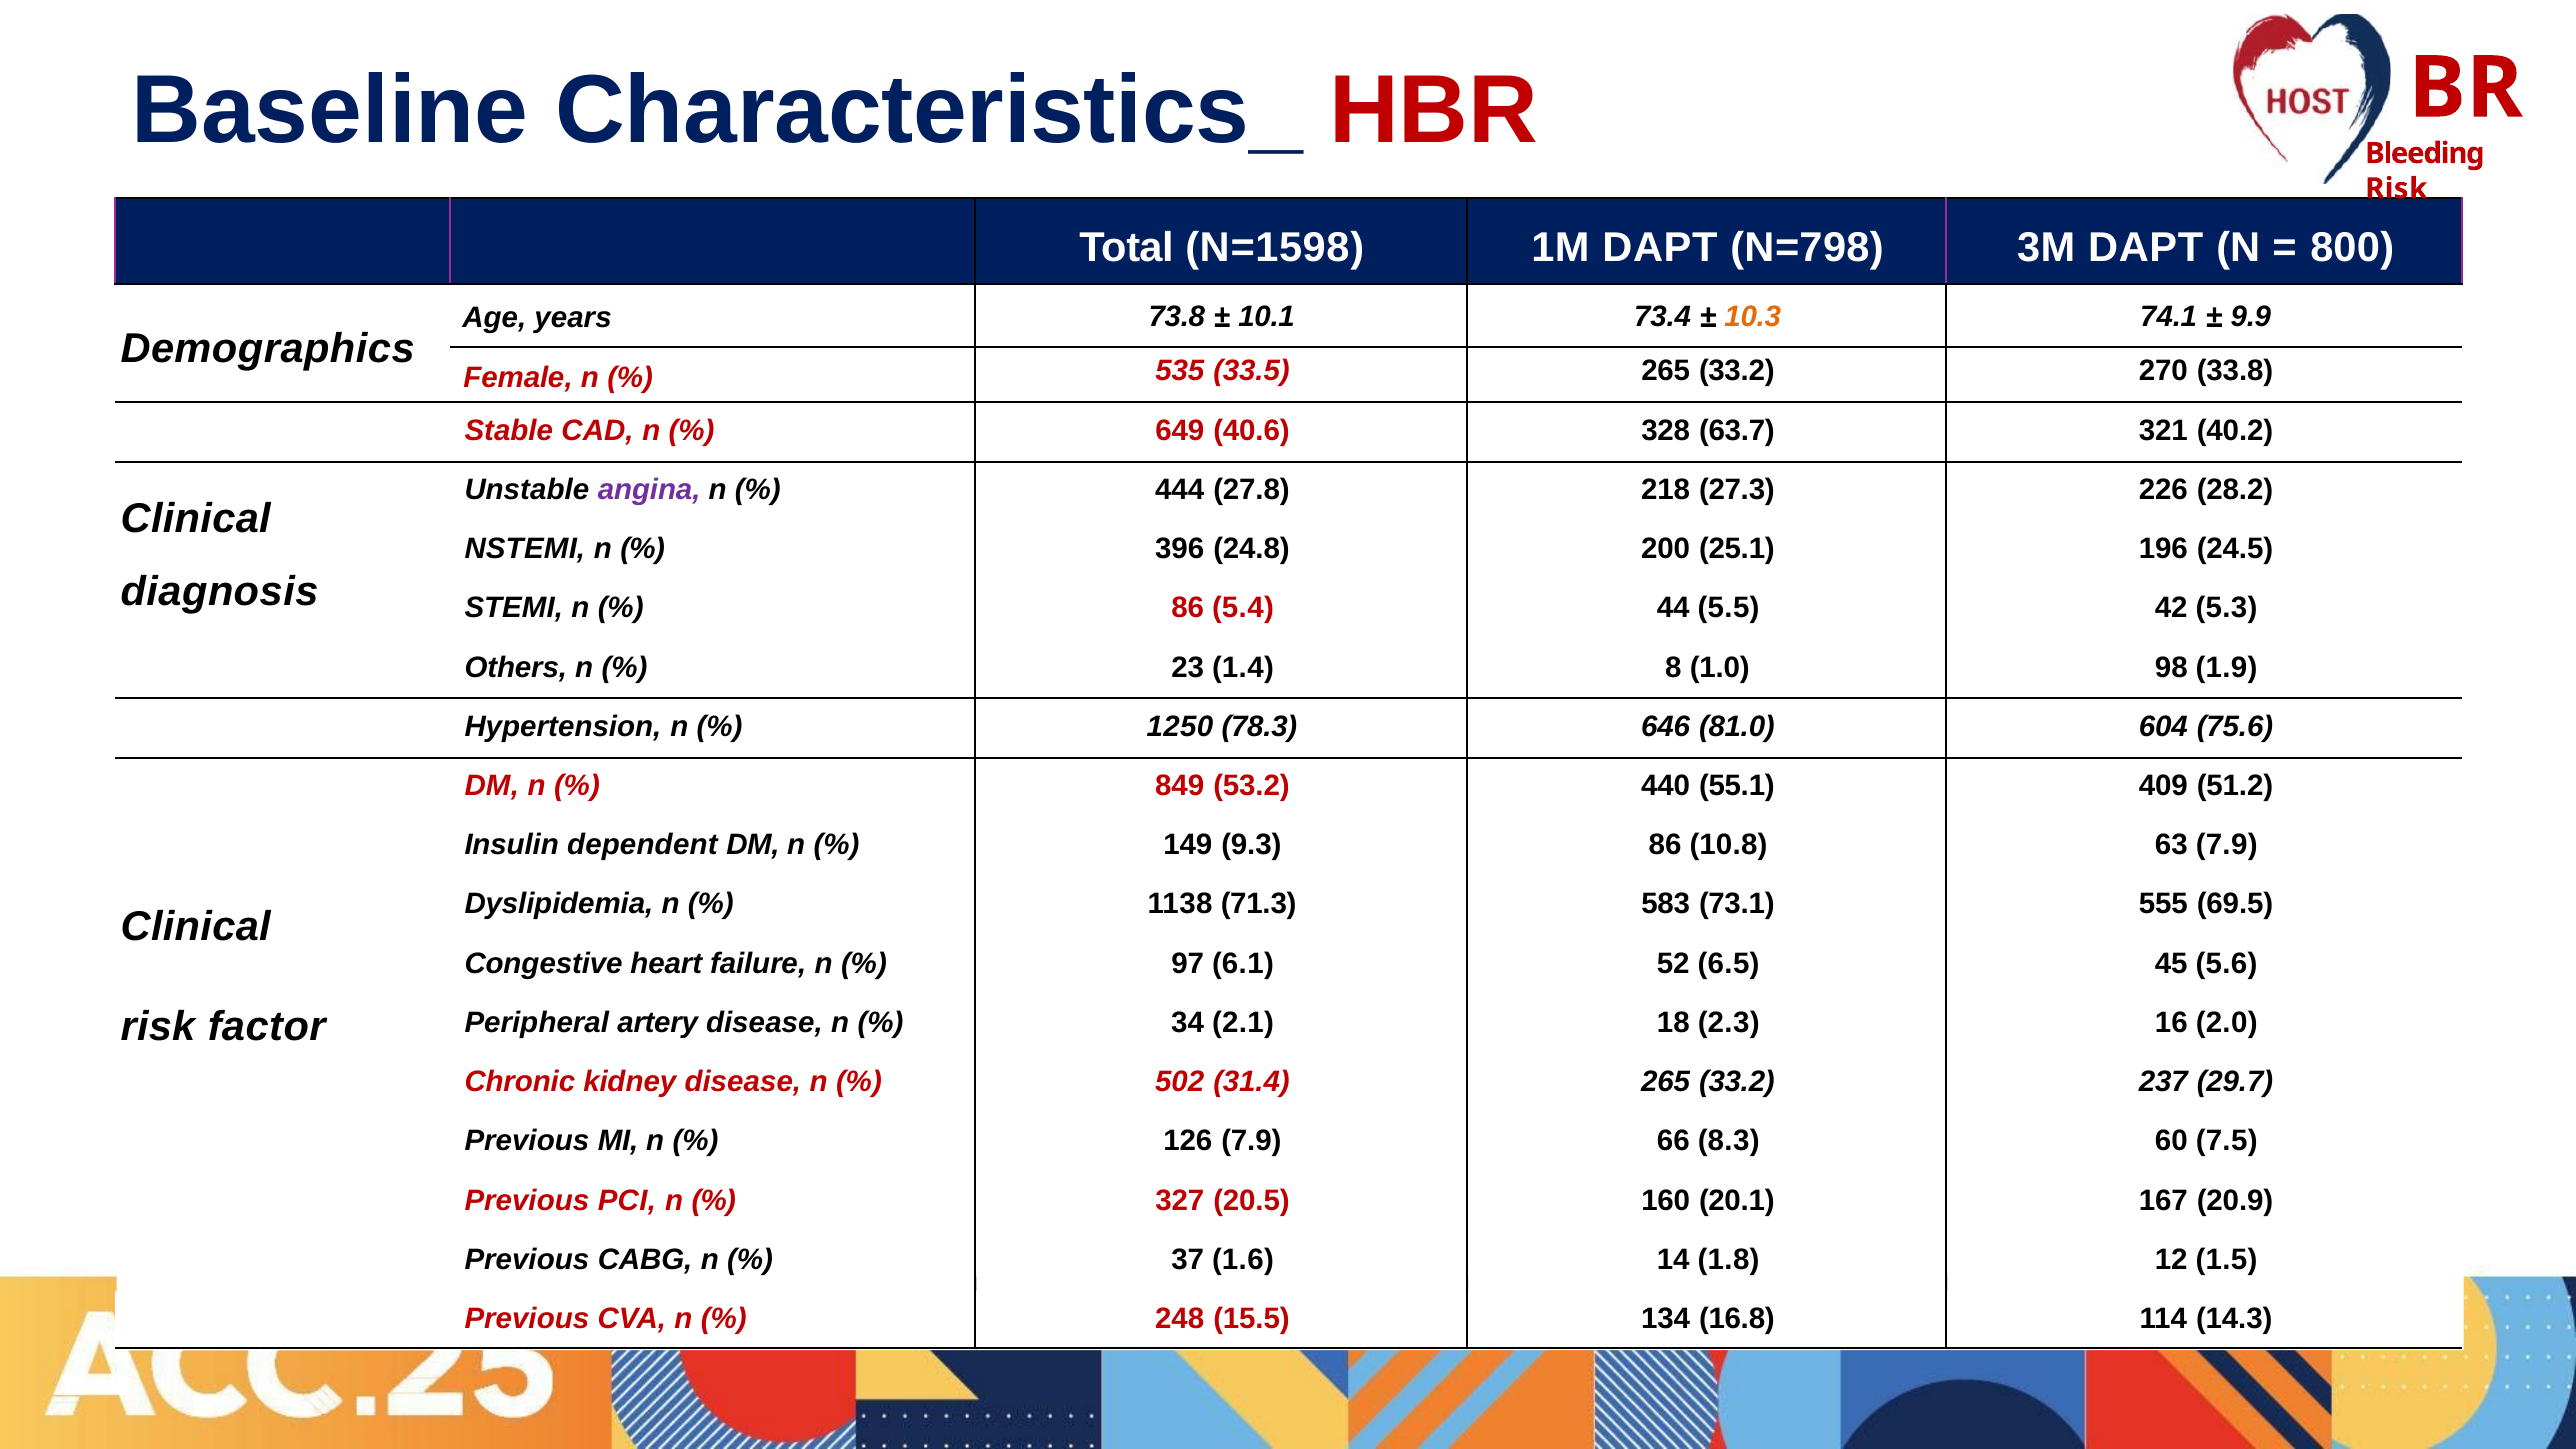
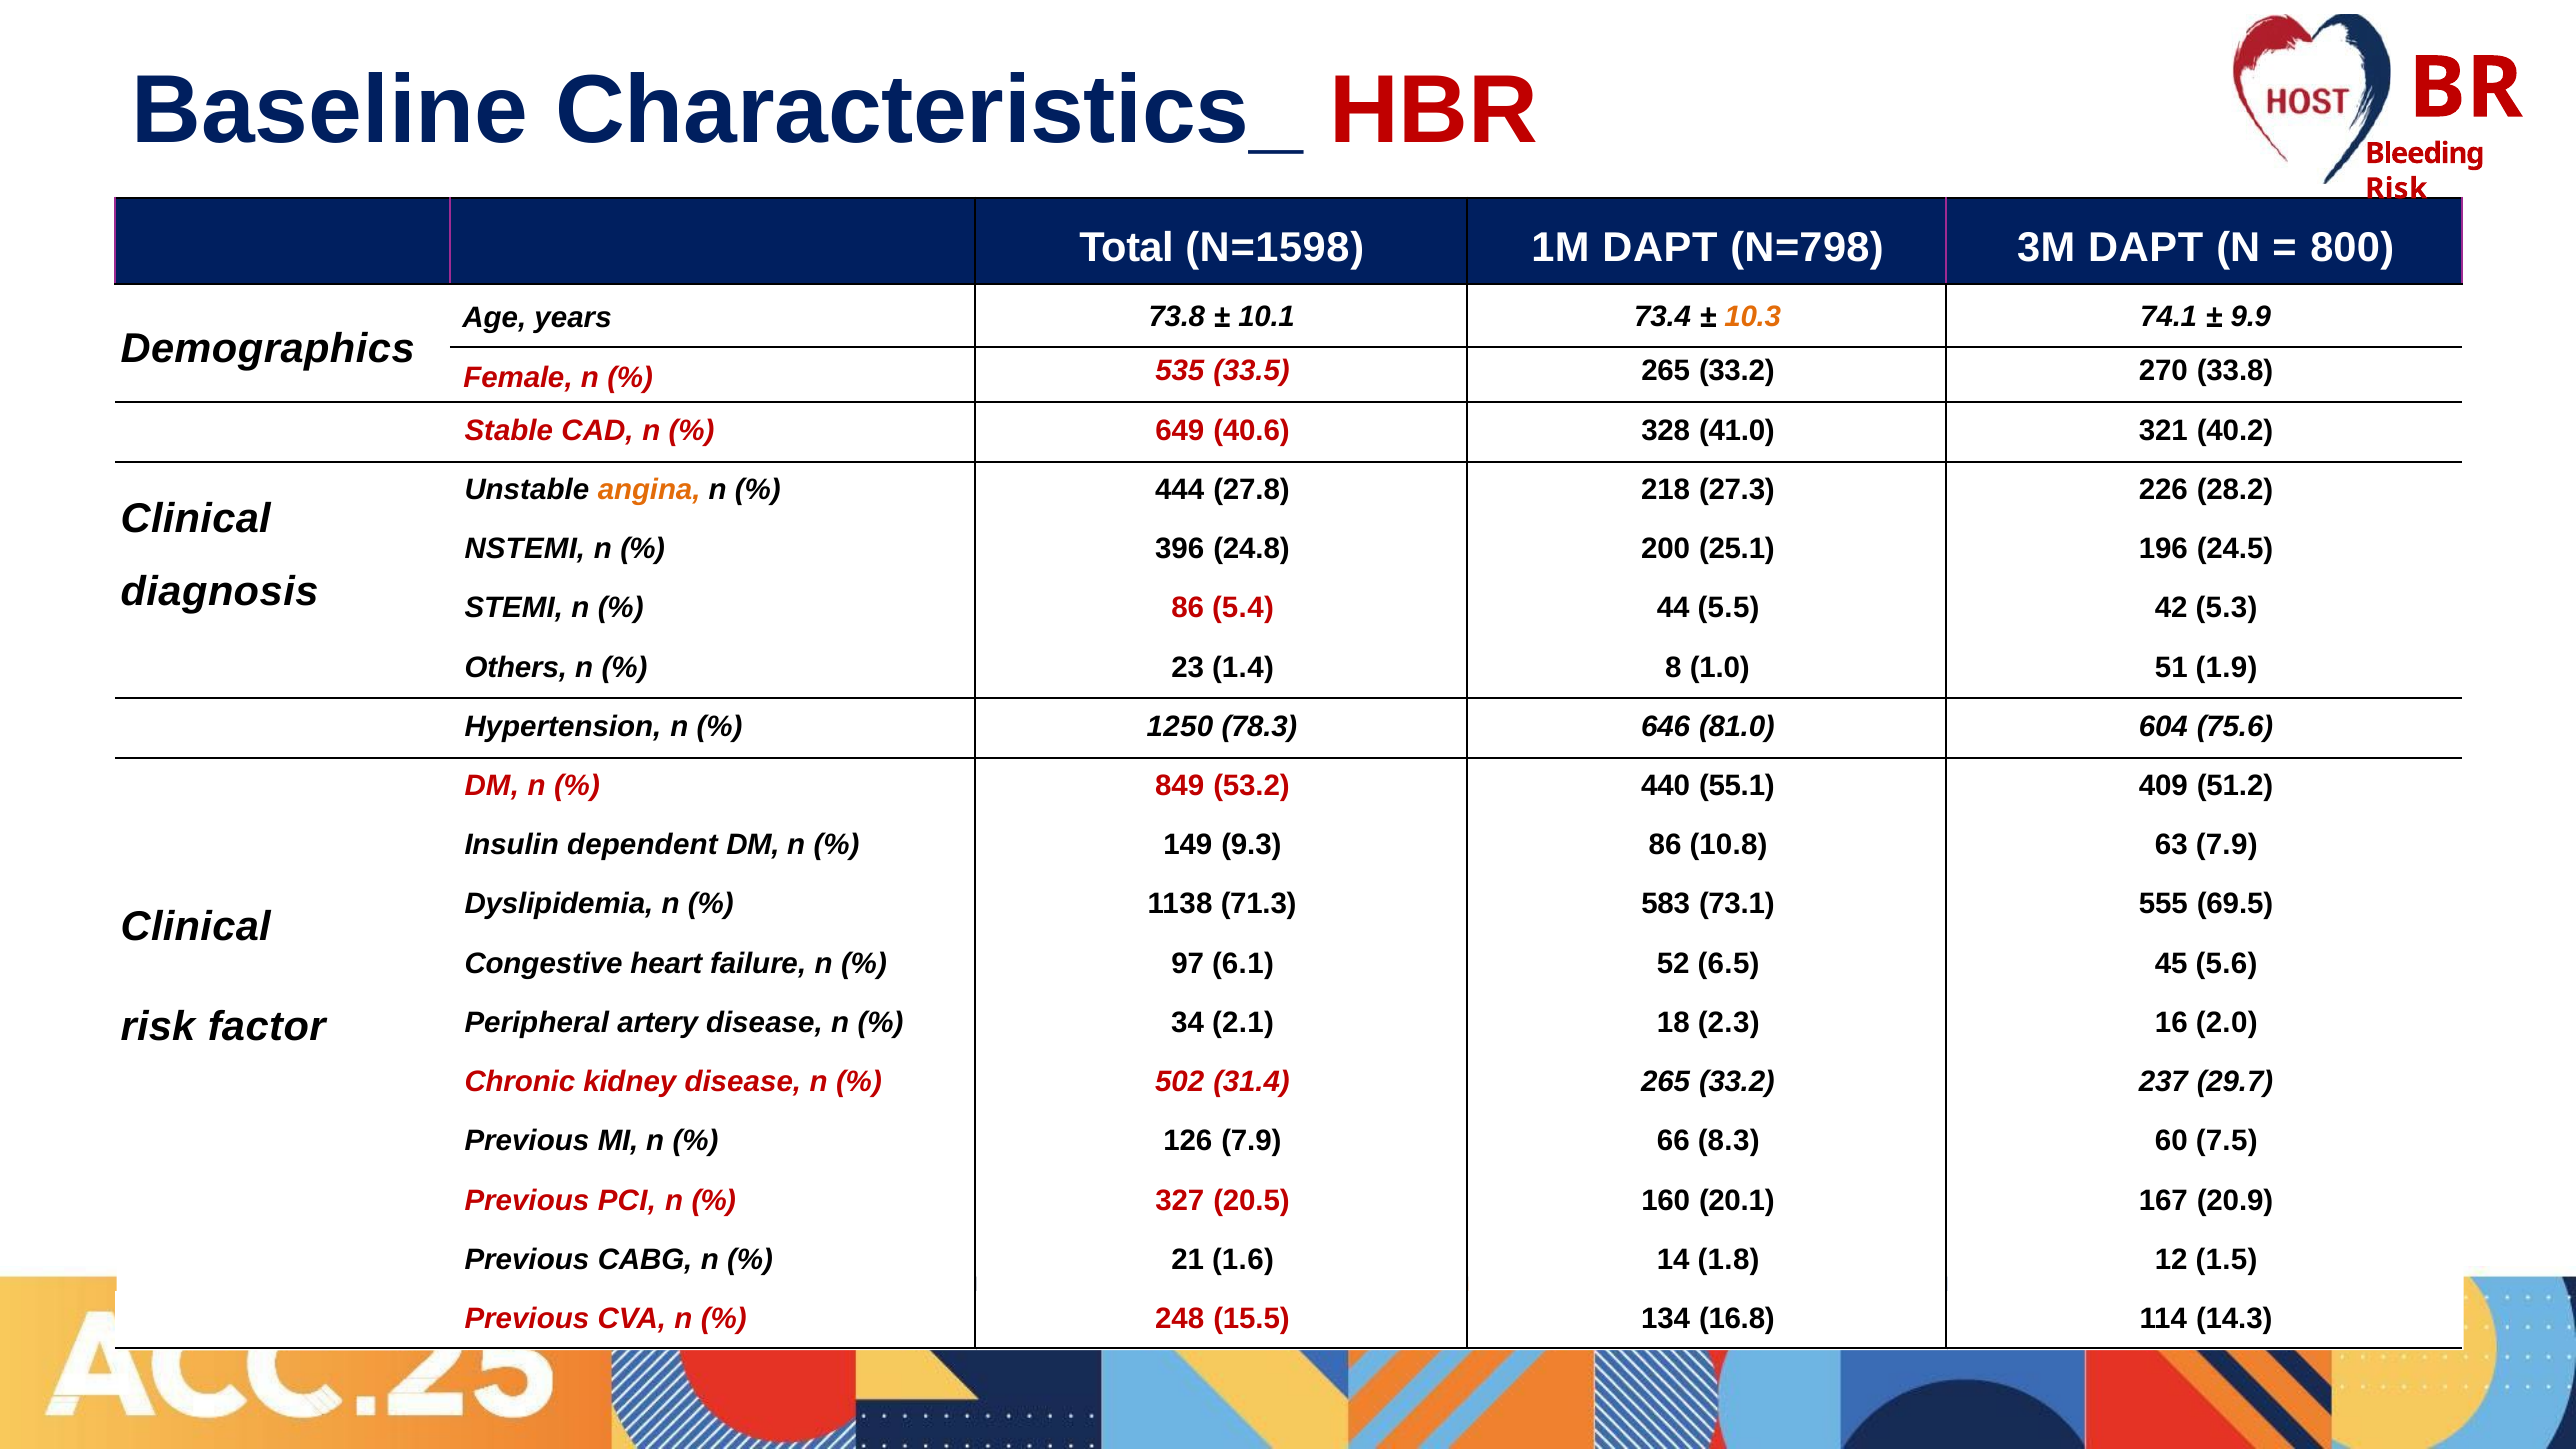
63.7: 63.7 -> 41.0 (1737, 430)
angina colour: purple -> orange (649, 490)
98: 98 -> 51 (2171, 667)
37: 37 -> 21 (1188, 1259)
